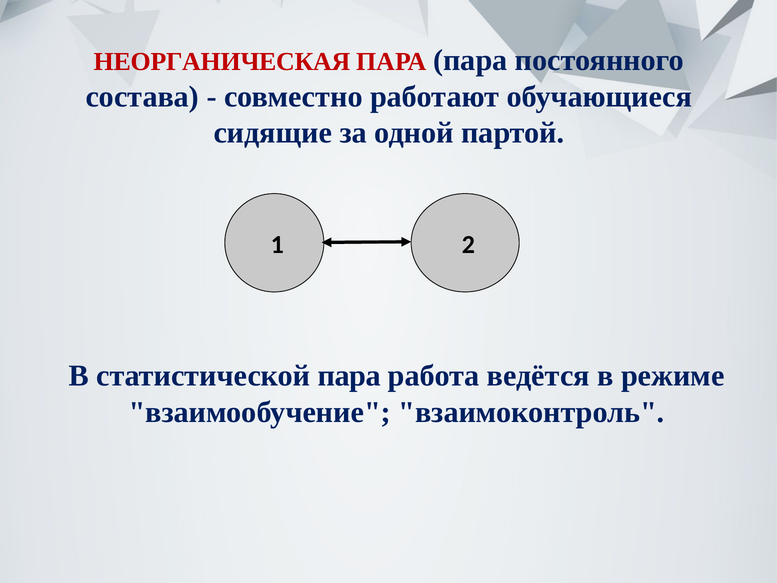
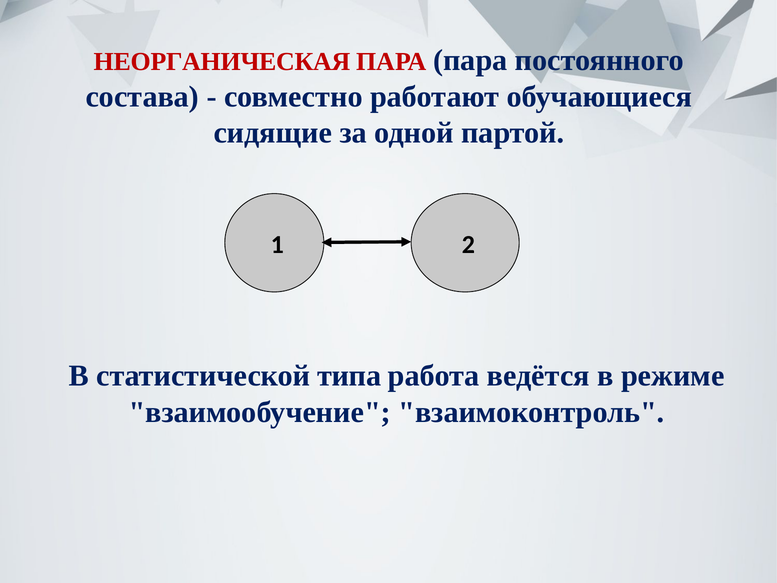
статистической пара: пара -> типа (349, 376)
